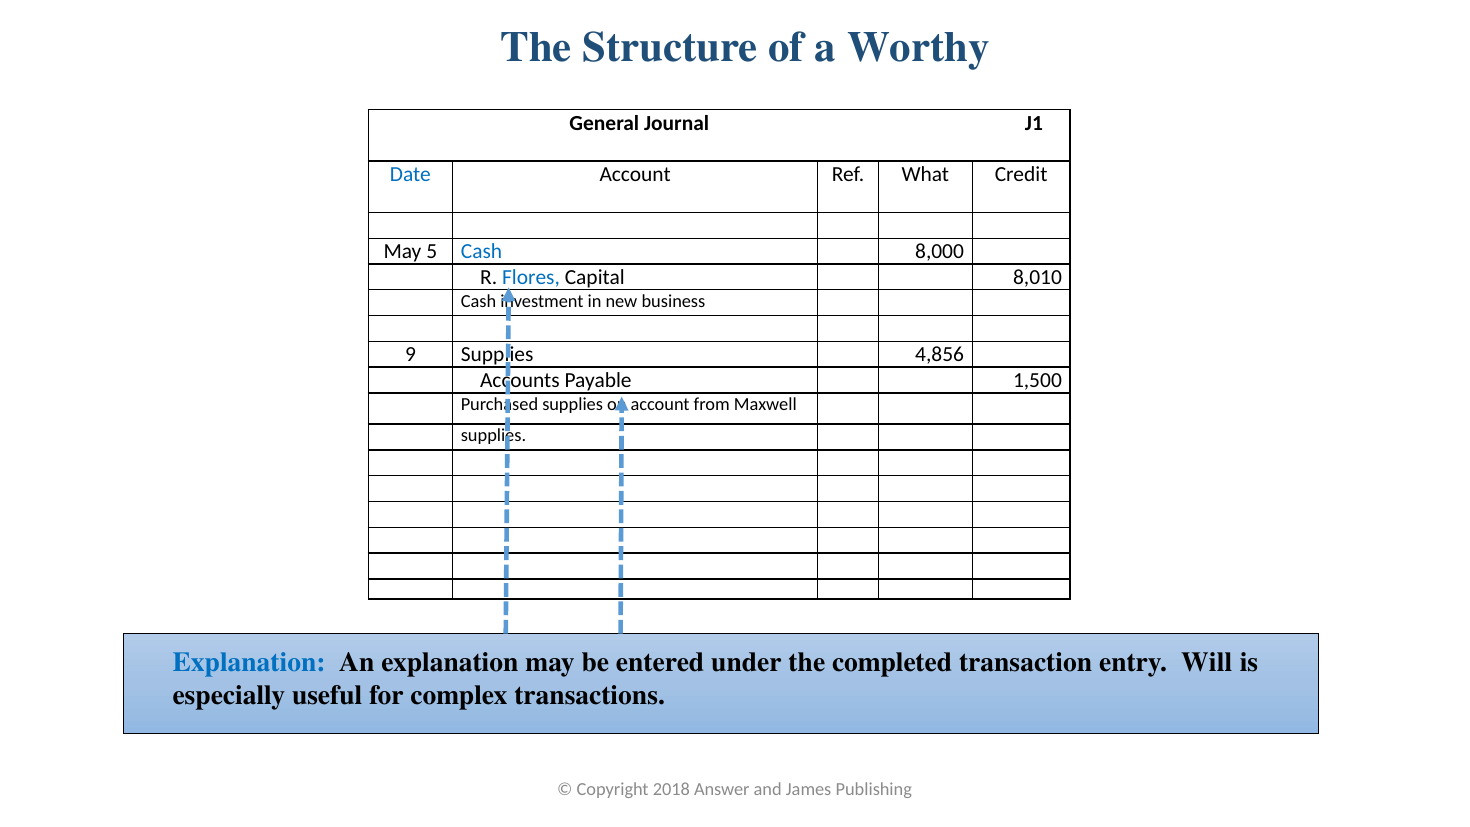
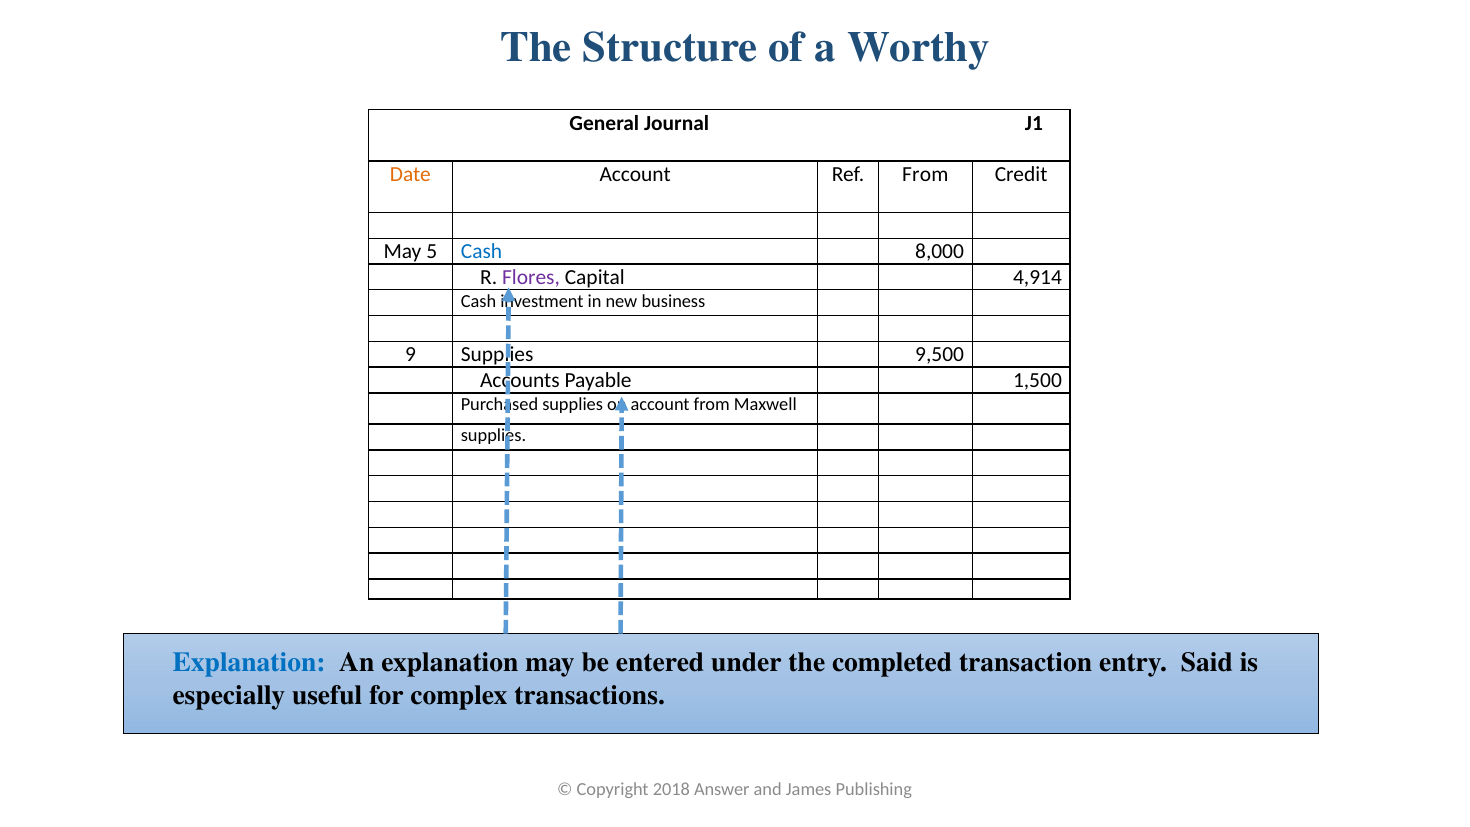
Date colour: blue -> orange (410, 174)
Ref What: What -> From (925, 174)
Flores colour: blue -> purple (531, 277)
8,010: 8,010 -> 4,914 (1037, 277)
4,856: 4,856 -> 9,500 (940, 355)
Will: Will -> Said (1207, 662)
